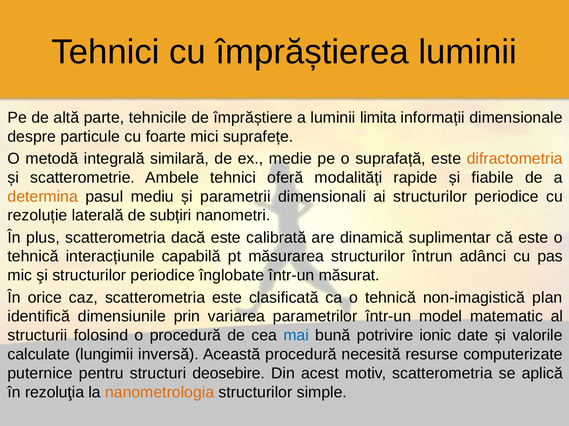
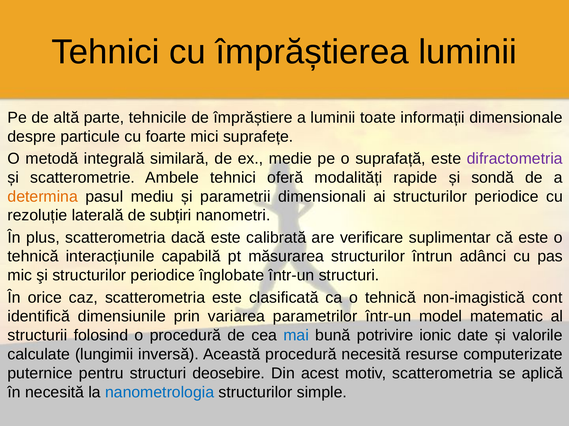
limita: limita -> toate (378, 118)
difractometria colour: orange -> purple (515, 159)
fiabile: fiabile -> sondă (493, 178)
dinamică: dinamică -> verificare (372, 238)
într-un măsurat: măsurat -> structuri (349, 276)
plan: plan -> cont (547, 298)
în rezoluţia: rezoluţia -> necesită (55, 393)
nanometrologia colour: orange -> blue (160, 393)
